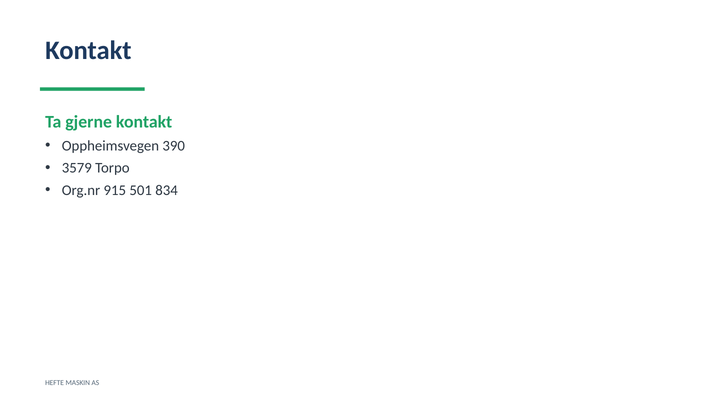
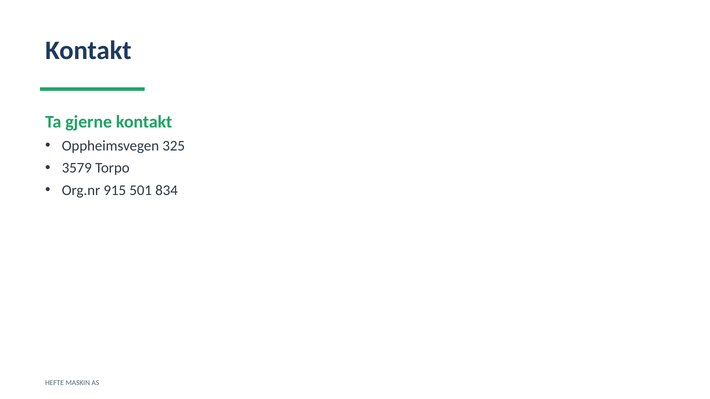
390: 390 -> 325 (174, 146)
